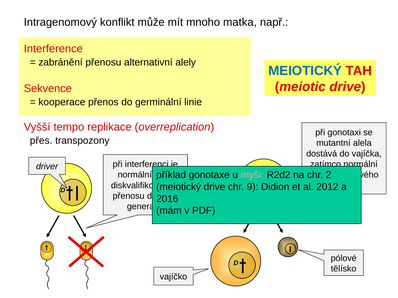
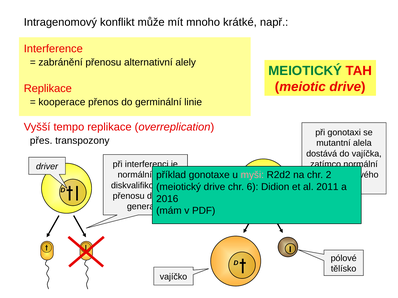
matka: matka -> krátké (240, 22)
MEIOTICKÝ colour: blue -> green (305, 71)
Sekvence: Sekvence -> Replikace (48, 89)
9: 9 -> 6 (253, 187)
2012: 2012 -> 2011 (327, 187)
